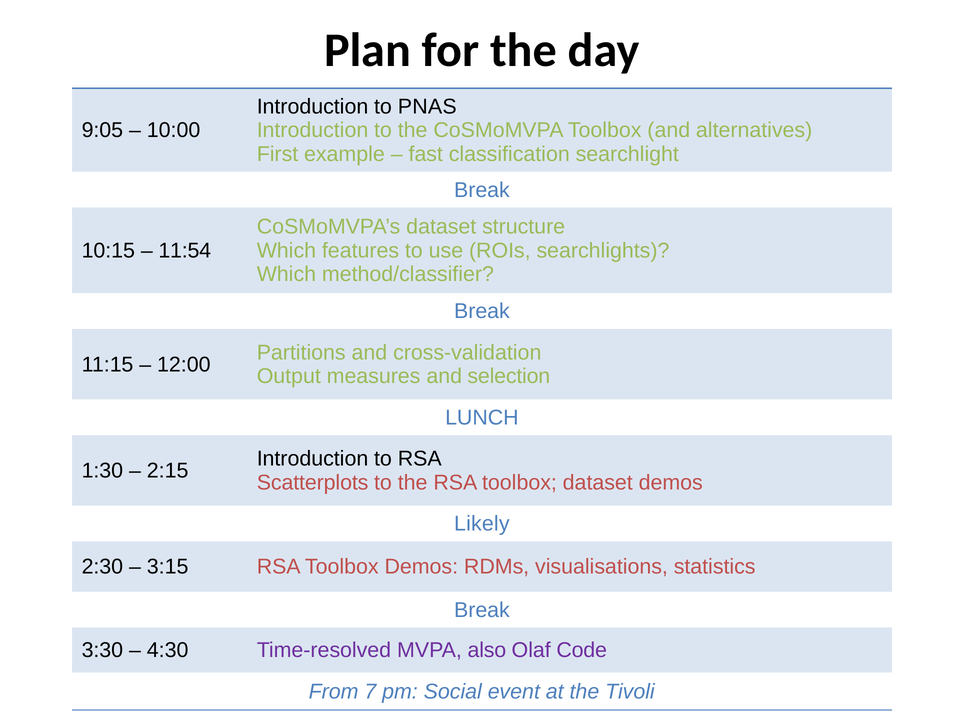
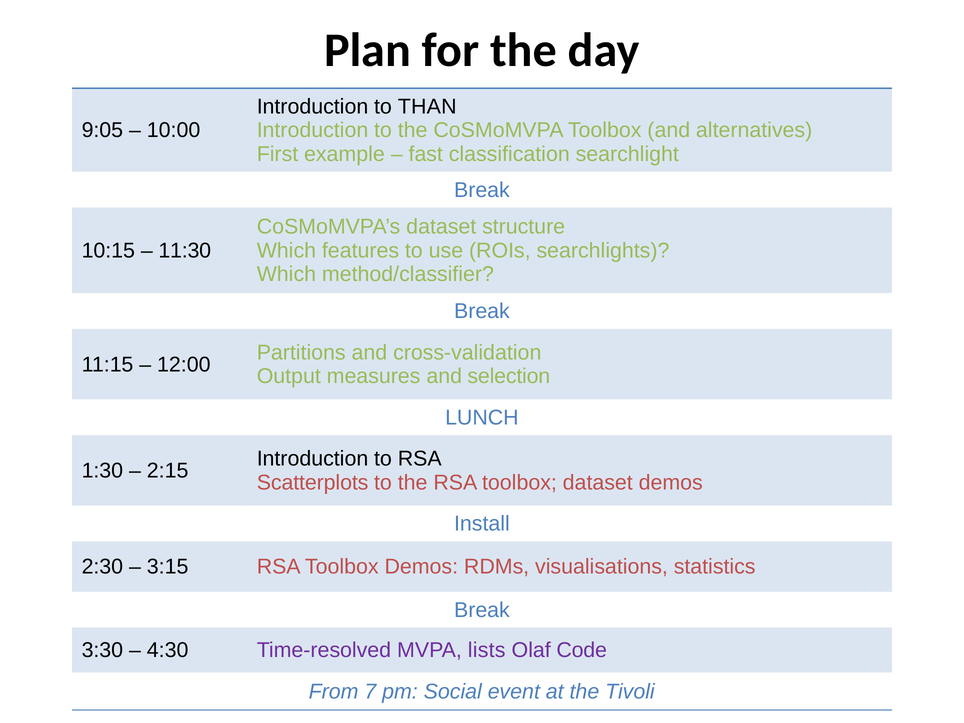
PNAS: PNAS -> THAN (427, 106)
11:54: 11:54 -> 11:30 (185, 251)
Likely: Likely -> Install (482, 524)
also: also -> lists (487, 650)
